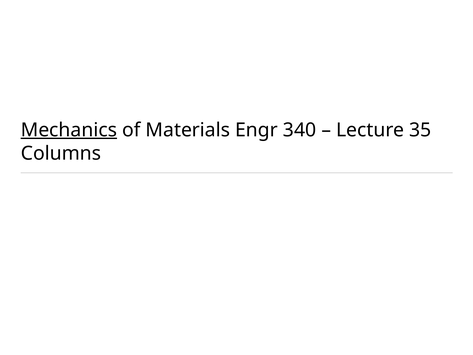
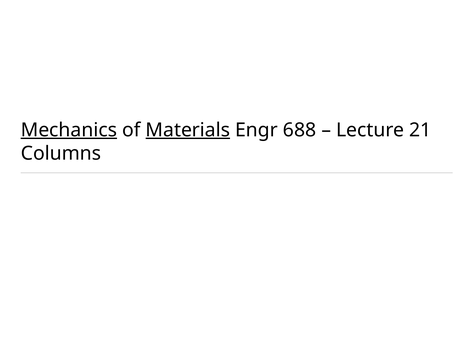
Materials underline: none -> present (188, 130)
340: 340 -> 688 (300, 130)
35: 35 -> 21 (420, 130)
